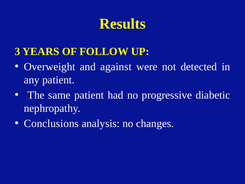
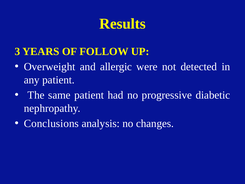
against: against -> allergic (116, 67)
